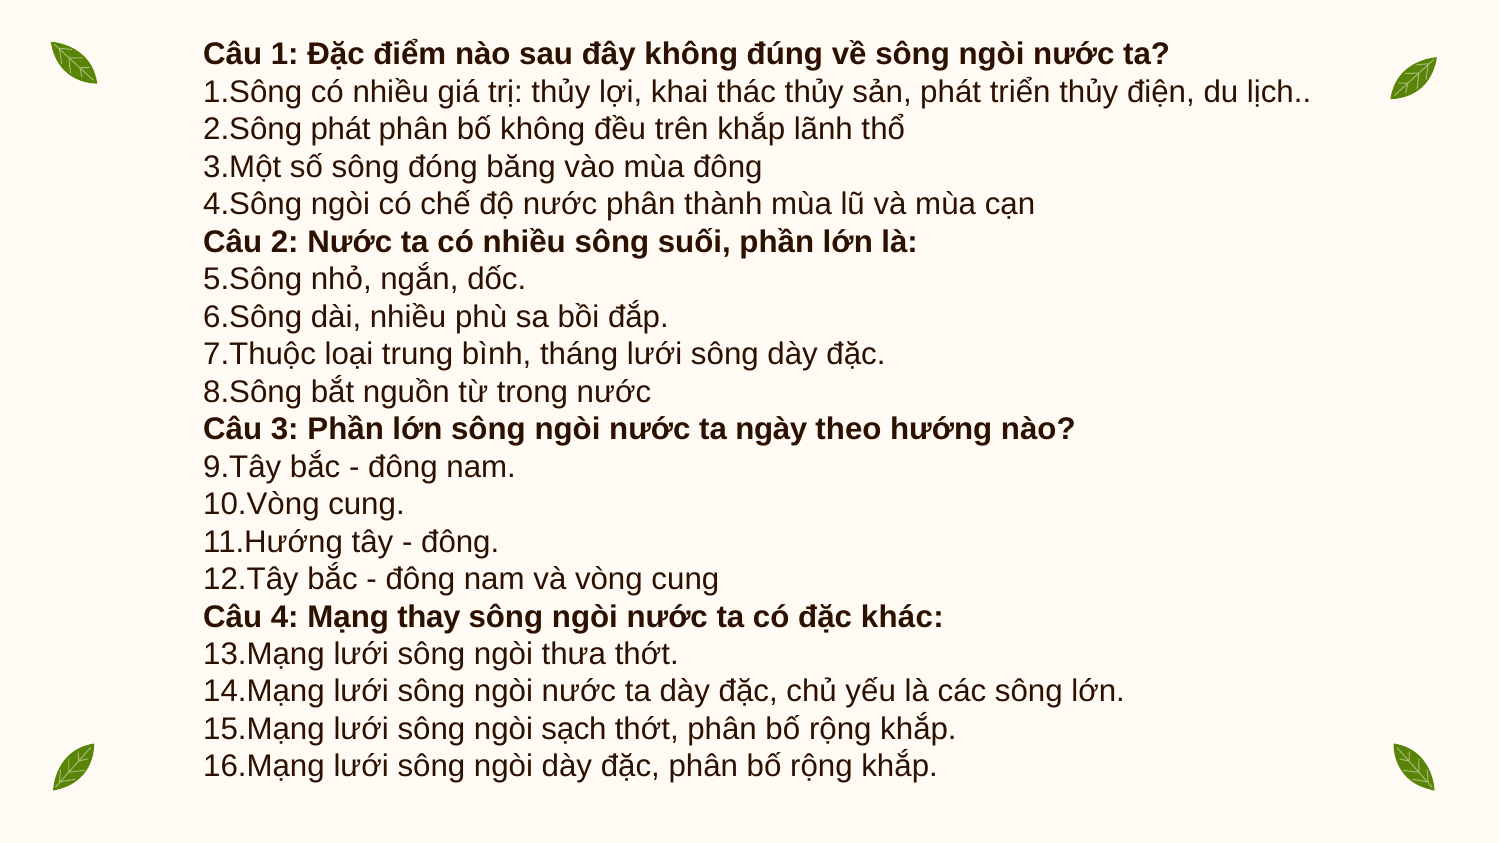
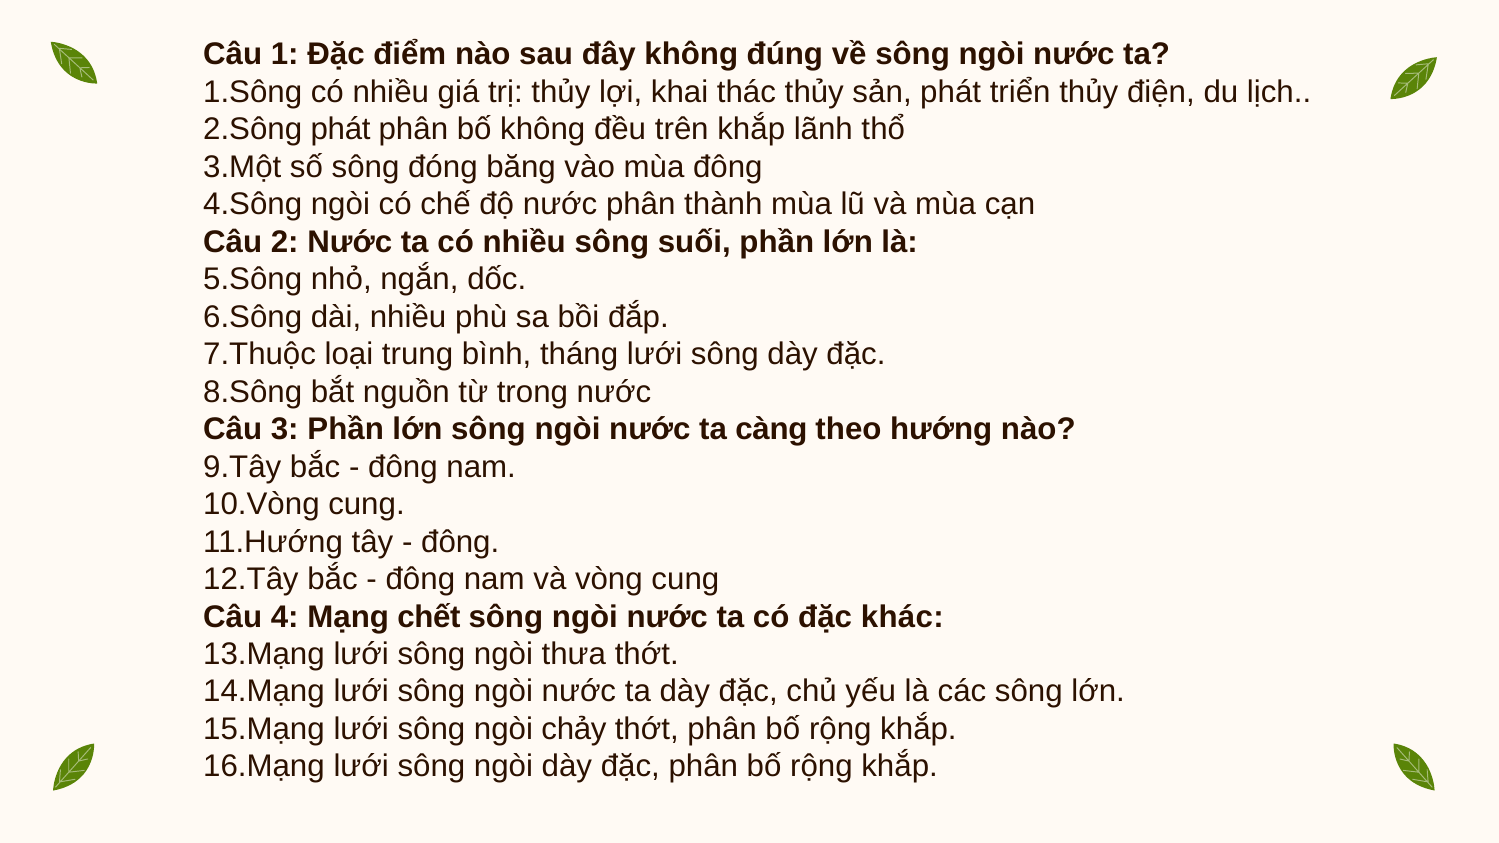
ngày: ngày -> càng (771, 429)
thay: thay -> chết (429, 617)
sạch: sạch -> chảy (574, 729)
